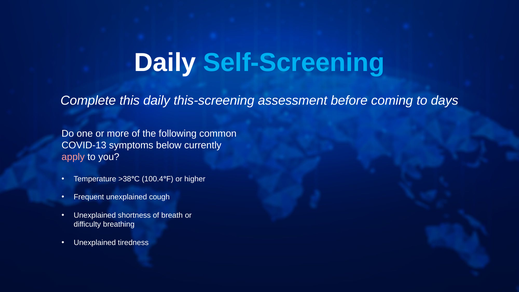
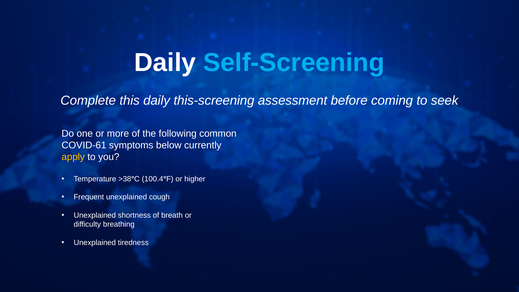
days: days -> seek (445, 100)
COVID-13: COVID-13 -> COVID-61 (84, 145)
apply colour: pink -> yellow (73, 157)
